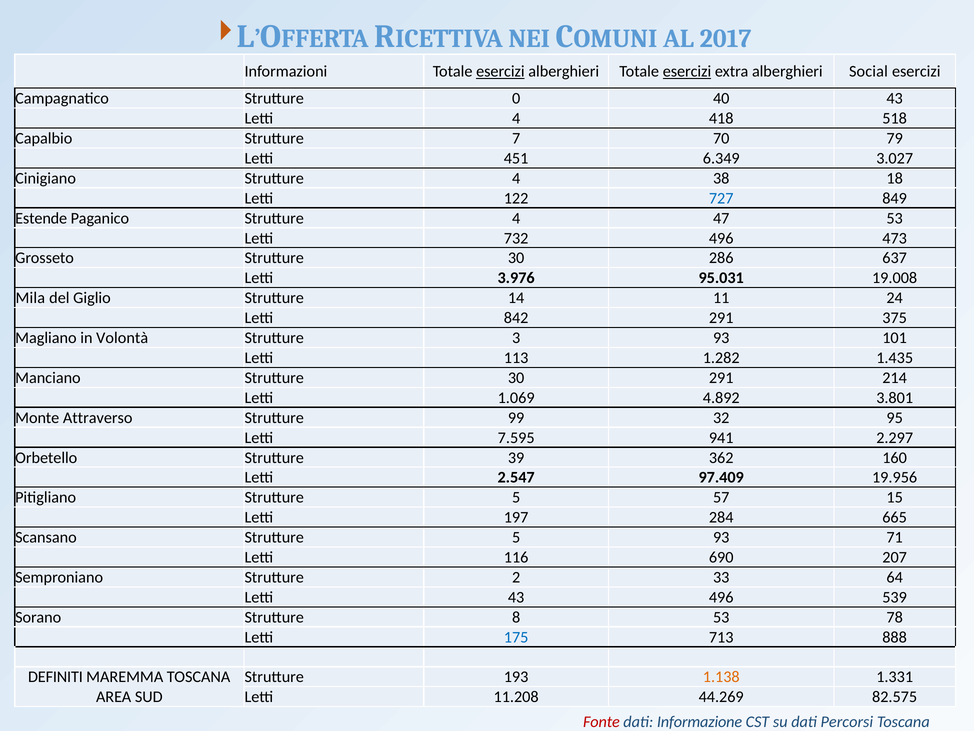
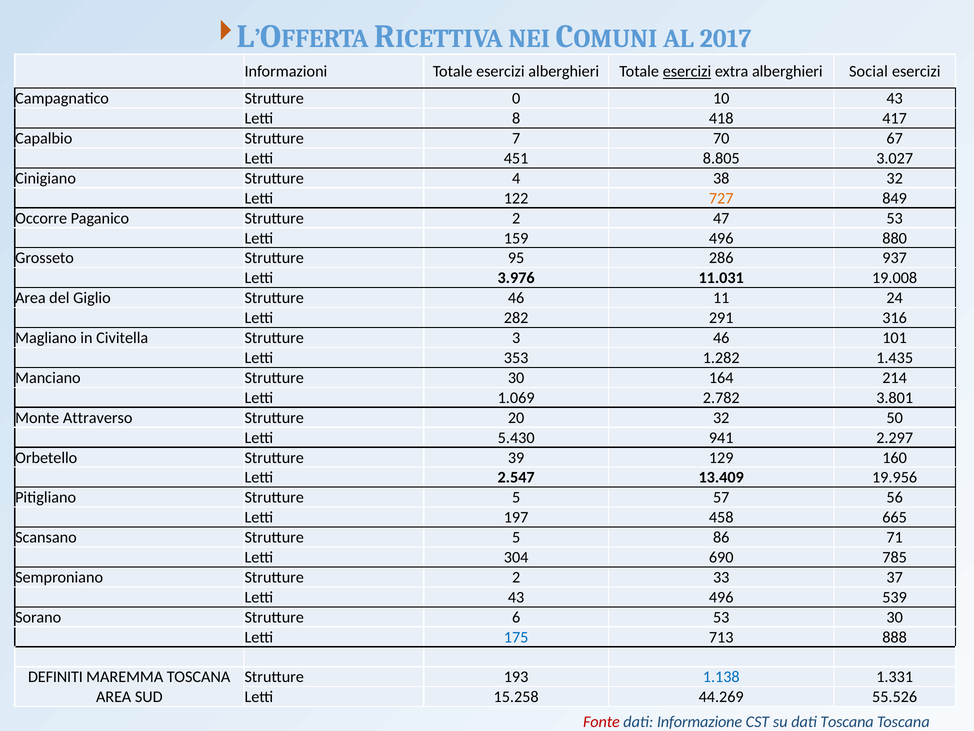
esercizi underline: present -> none (500, 71)
40: 40 -> 10 (721, 98)
Letti 4: 4 -> 8 (516, 118)
518: 518 -> 417 (895, 118)
79: 79 -> 67 (895, 138)
6.349: 6.349 -> 8.805 (721, 158)
38 18: 18 -> 32 (895, 178)
727 colour: blue -> orange (721, 198)
Estende: Estende -> Occorre (41, 218)
Paganico Strutture 4: 4 -> 2 (516, 218)
732: 732 -> 159 (516, 238)
473: 473 -> 880 (895, 238)
Grosseto Strutture 30: 30 -> 95 (516, 258)
637: 637 -> 937 (895, 258)
95.031: 95.031 -> 11.031 (721, 278)
Mila: Mila -> Area (30, 298)
Strutture 14: 14 -> 46 (516, 298)
842: 842 -> 282 (516, 318)
375: 375 -> 316 (895, 318)
Volontà: Volontà -> Civitella (122, 338)
3 93: 93 -> 46 (721, 338)
113: 113 -> 353 (516, 358)
30 291: 291 -> 164 (721, 378)
4.892: 4.892 -> 2.782 (721, 398)
99: 99 -> 20 (516, 417)
95: 95 -> 50 (895, 417)
7.595: 7.595 -> 5.430 (516, 437)
362: 362 -> 129 (721, 457)
97.409: 97.409 -> 13.409 (721, 477)
15: 15 -> 56 (895, 497)
284: 284 -> 458 (721, 517)
5 93: 93 -> 86 (721, 537)
116: 116 -> 304 (516, 557)
207: 207 -> 785 (895, 557)
64: 64 -> 37 (895, 577)
8: 8 -> 6 (516, 617)
53 78: 78 -> 30 (895, 617)
1.138 colour: orange -> blue (721, 677)
11.208: 11.208 -> 15.258 (516, 697)
82.575: 82.575 -> 55.526 (895, 697)
dati Percorsi: Percorsi -> Toscana (847, 721)
